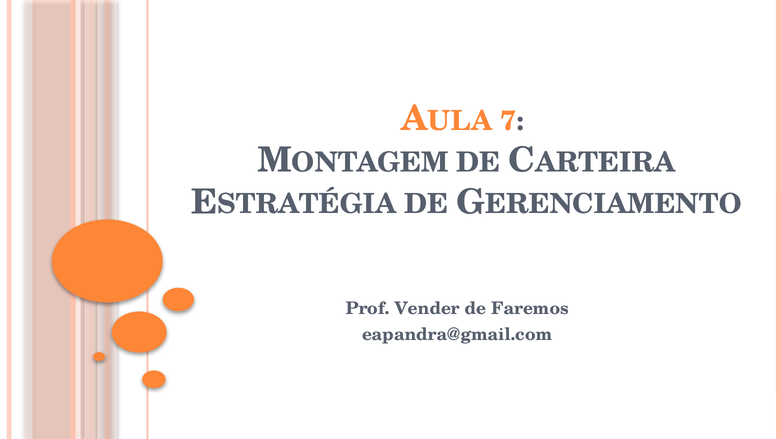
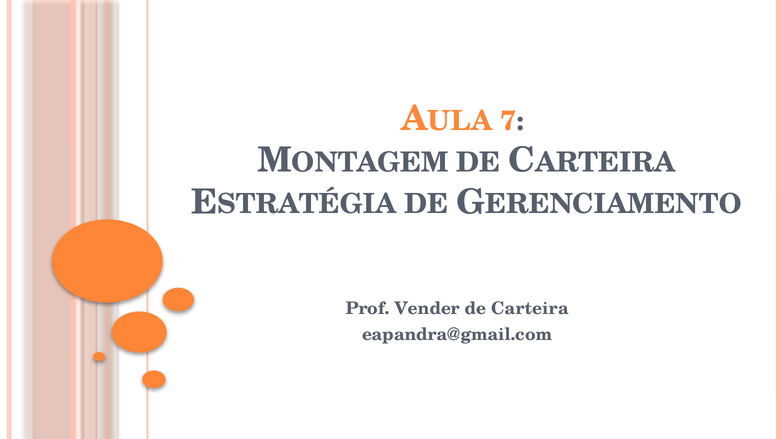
Faremos: Faremos -> Carteira (530, 309)
